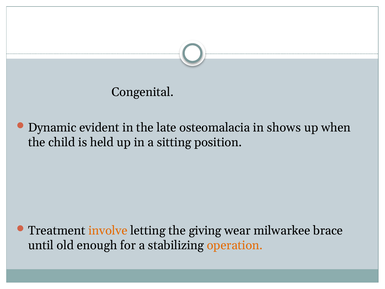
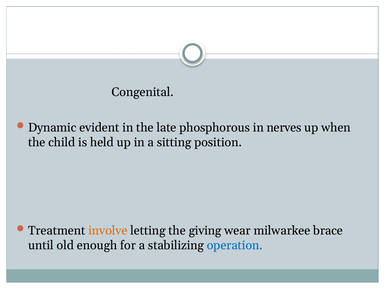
osteomalacia: osteomalacia -> phosphorous (215, 127)
shows: shows -> nerves (284, 127)
operation colour: orange -> blue (235, 245)
